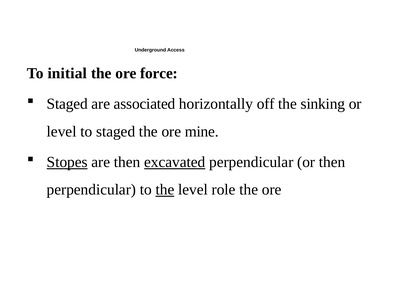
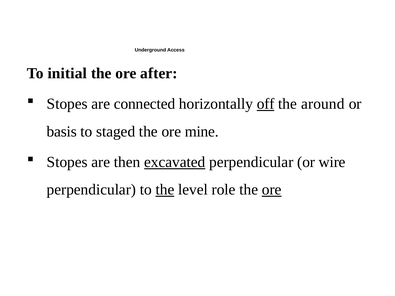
force: force -> after (159, 73)
Staged: Staged -> Stopes (67, 104)
associated: associated -> connected (145, 104)
off underline: none -> present (266, 104)
sinking: sinking -> around (323, 104)
level: level -> basis (62, 132)
Stopes underline: present -> none (67, 162)
or then: then -> wire (332, 162)
ore underline: none -> present (272, 190)
